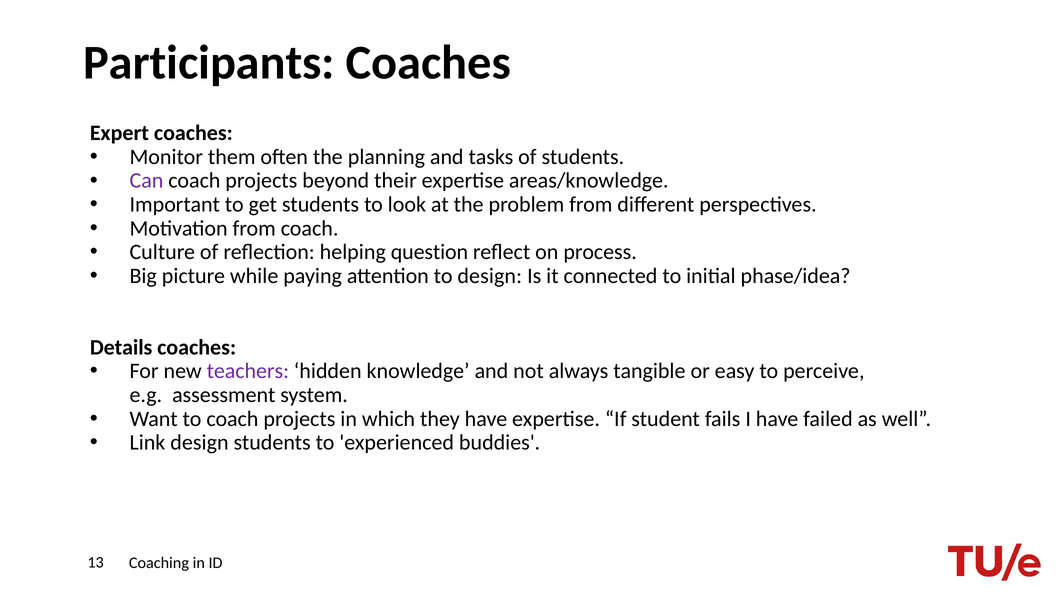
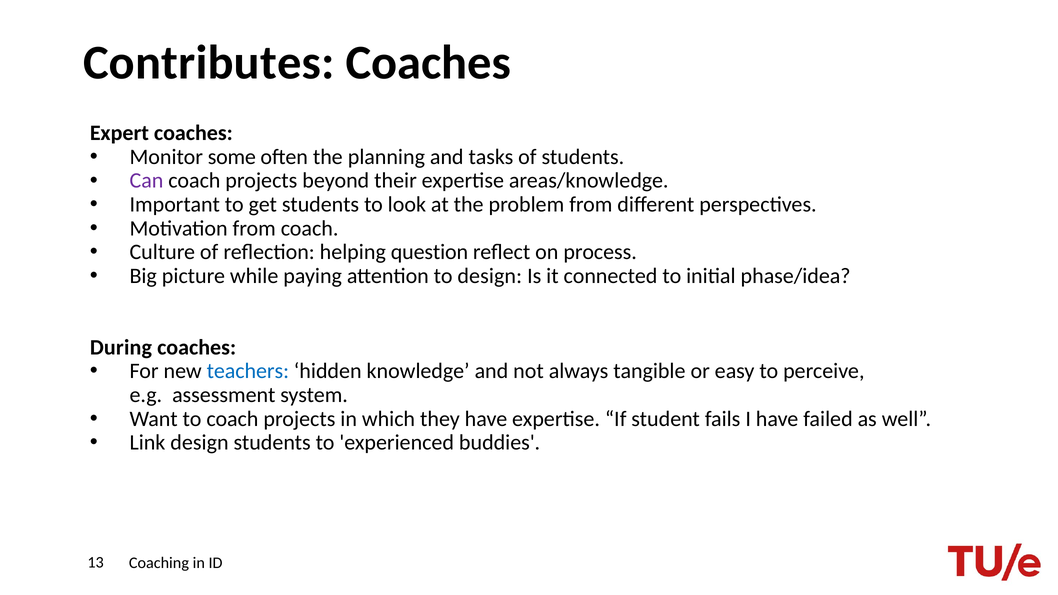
Participants: Participants -> Contributes (209, 63)
them: them -> some (232, 157)
Details: Details -> During (121, 347)
teachers colour: purple -> blue (248, 371)
